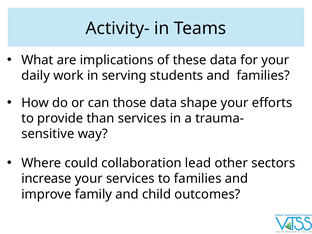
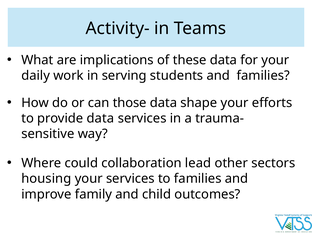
provide than: than -> data (100, 118)
increase: increase -> housing (46, 179)
